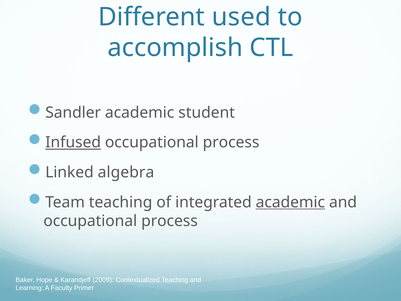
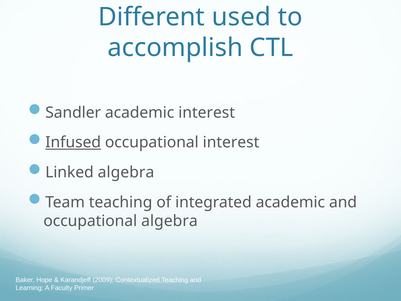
academic student: student -> interest (207, 113)
process: process -> interest (231, 142)
academic underline: present -> none (290, 202)
process: process -> algebra (169, 221)
